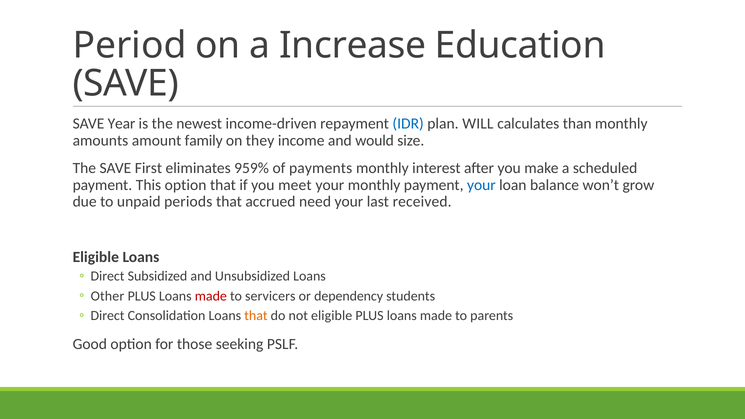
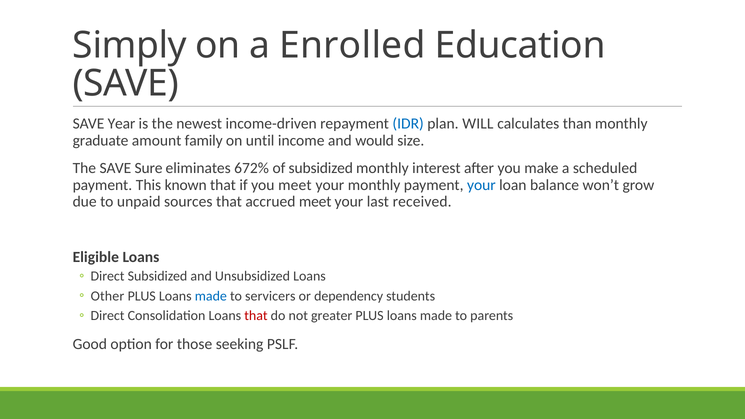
Period: Period -> Simply (130, 45)
Increase: Increase -> Enrolled (352, 45)
amounts: amounts -> graduate (101, 141)
they: they -> until (260, 141)
First: First -> Sure (149, 168)
959%: 959% -> 672% (252, 168)
of payments: payments -> subsidized (321, 168)
This option: option -> known (186, 185)
periods: periods -> sources (188, 202)
accrued need: need -> meet (315, 202)
made colour: red -> blue (211, 296)
that colour: orange -> red (256, 316)
not eligible: eligible -> greater (332, 316)
